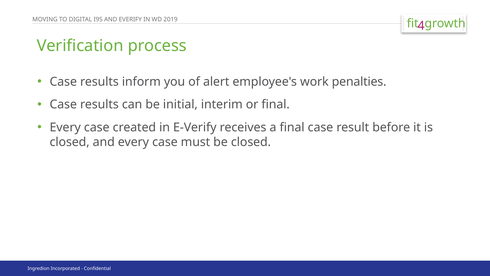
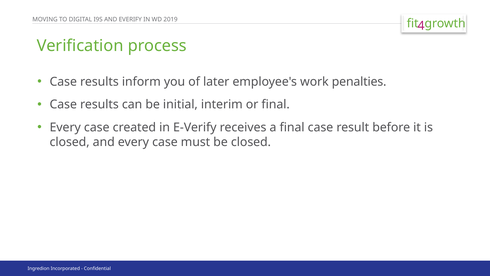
alert: alert -> later (216, 82)
